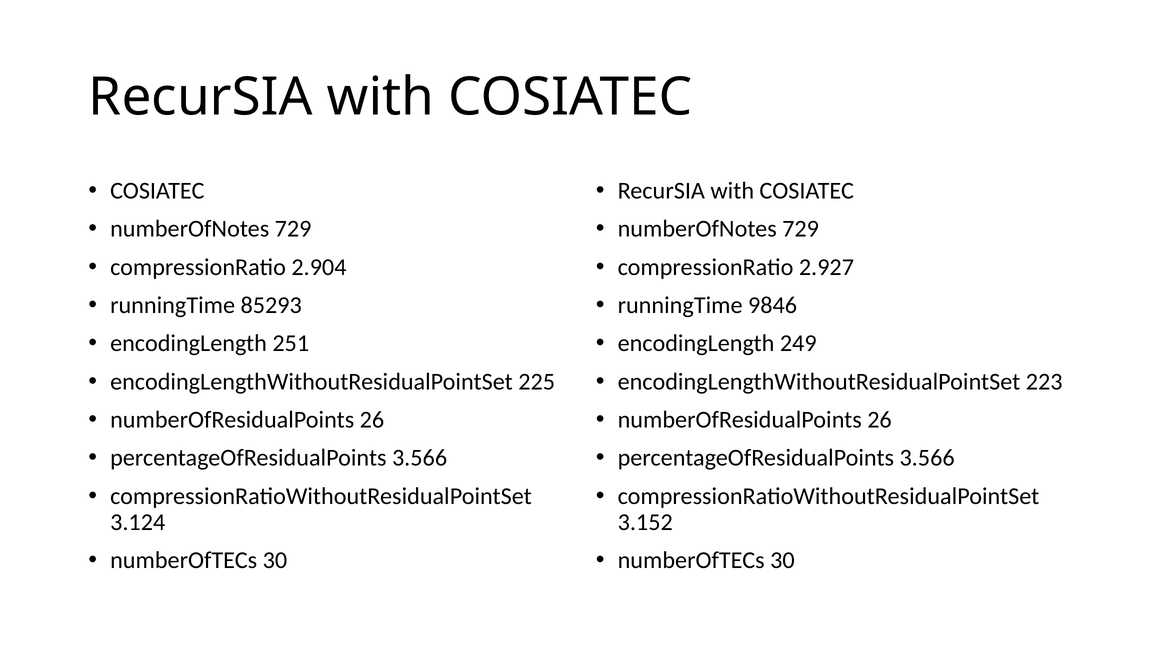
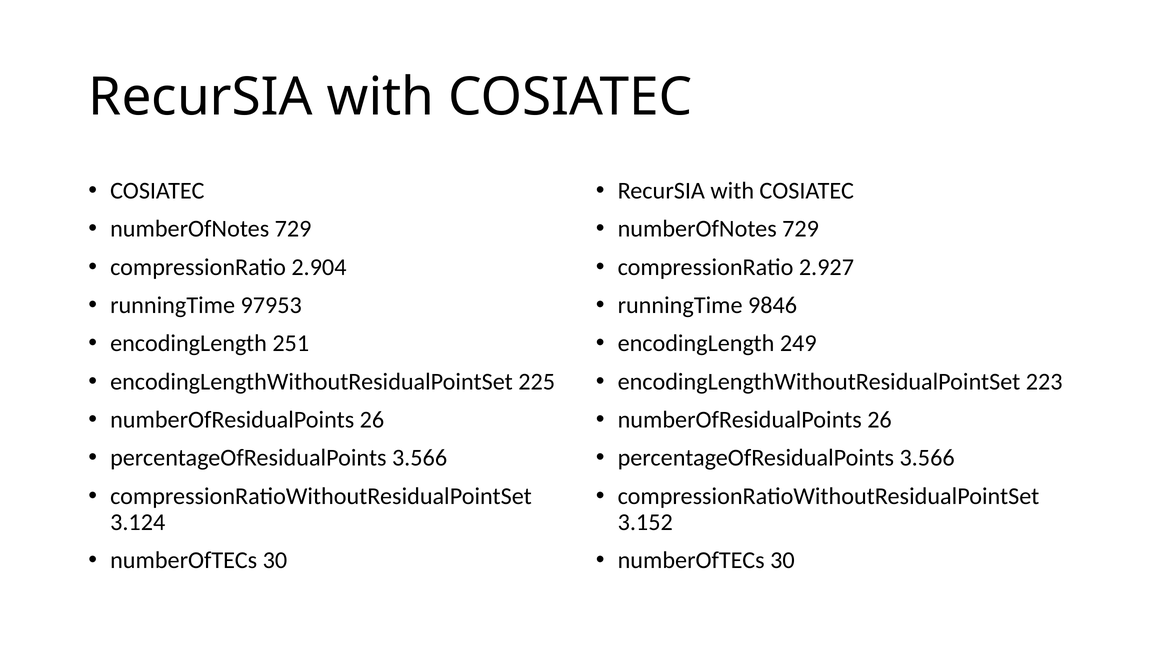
85293: 85293 -> 97953 (271, 306)
